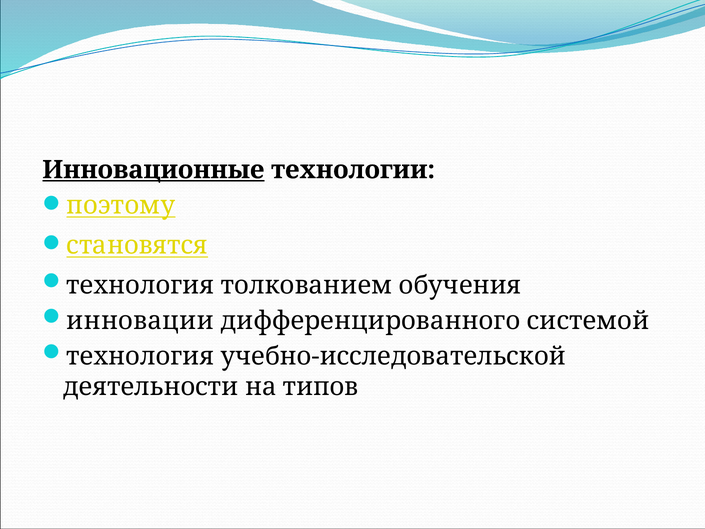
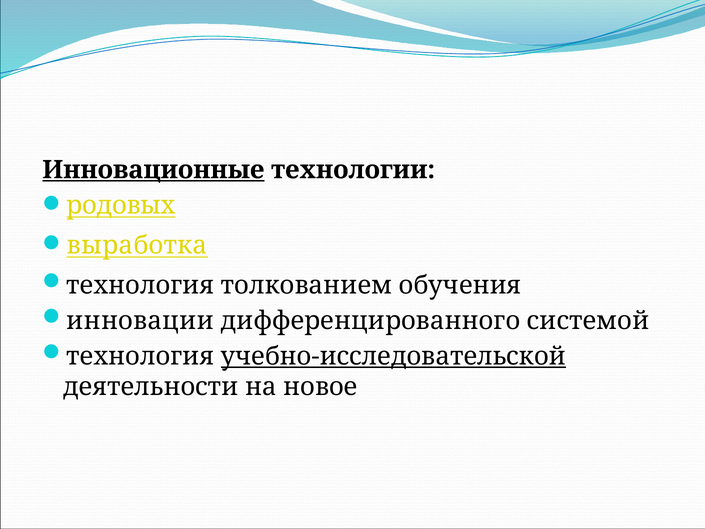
поэтому: поэтому -> родовых (121, 205)
становятся: становятся -> выработка (137, 245)
учебно-исследовательской underline: none -> present (393, 356)
типов: типов -> новое (320, 387)
